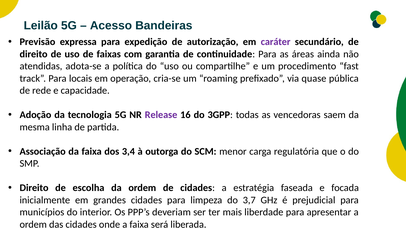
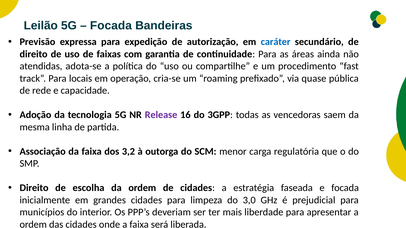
Acesso: Acesso -> Focada (111, 26)
caráter colour: purple -> blue (276, 42)
3,4: 3,4 -> 3,2 (128, 152)
3,7: 3,7 -> 3,0 (249, 200)
